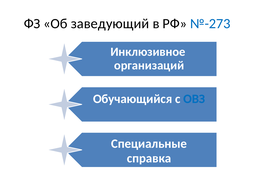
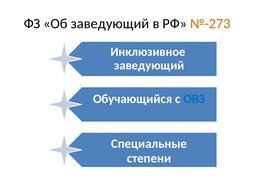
№-273 colour: blue -> orange (210, 24)
организаций: организаций -> заведующий (149, 65)
справка: справка -> степени (149, 158)
